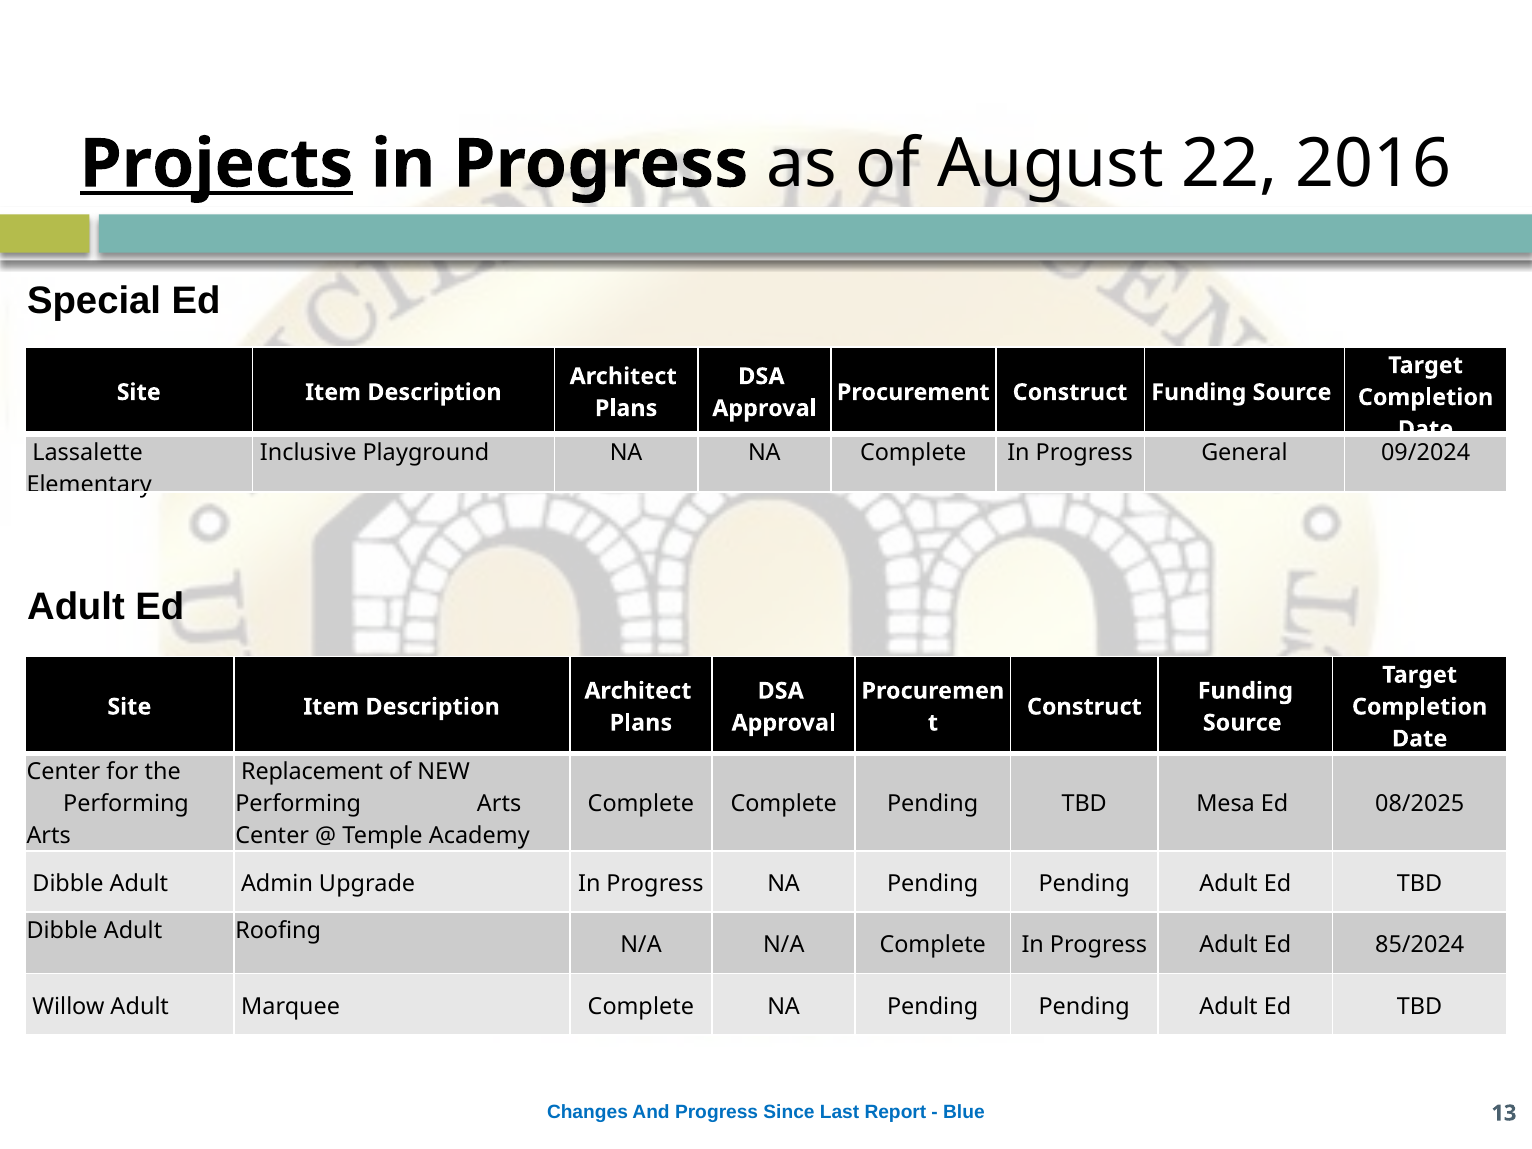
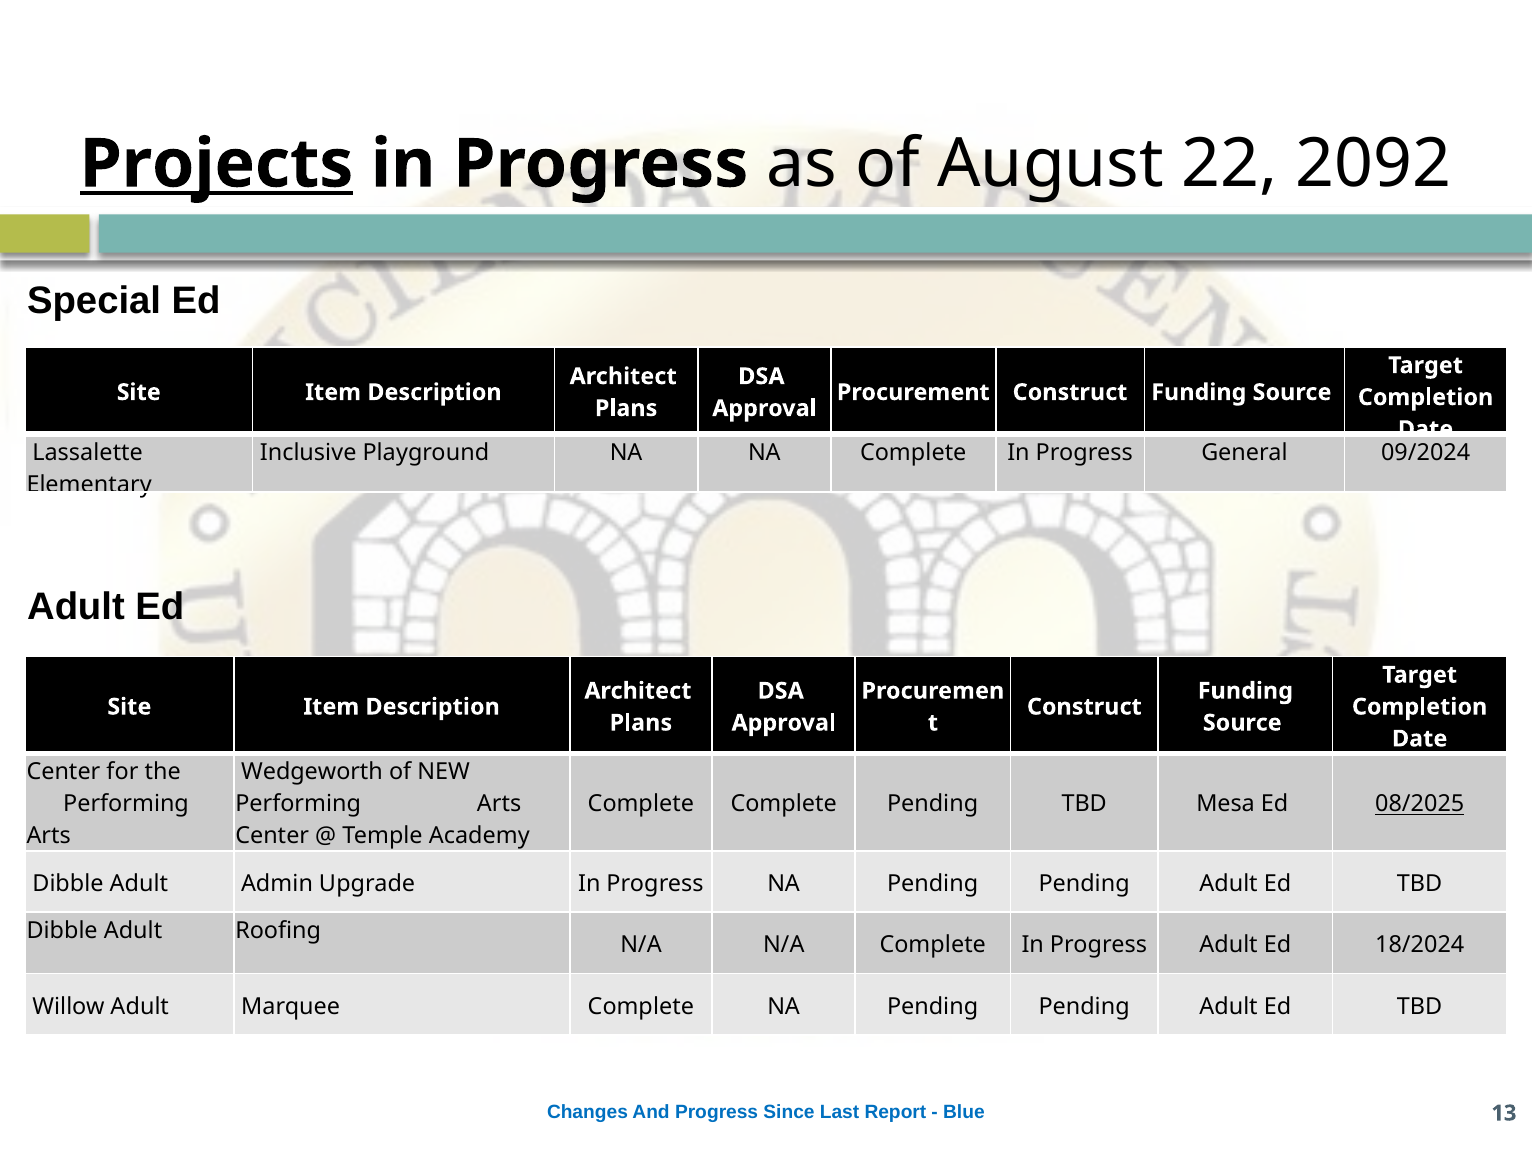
2016: 2016 -> 2092 (1374, 164)
Replacement: Replacement -> Wedgeworth (312, 772)
08/2025 underline: none -> present (1420, 804)
85/2024: 85/2024 -> 18/2024 (1420, 945)
